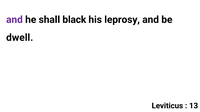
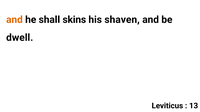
and colour: purple -> orange (14, 20)
black: black -> skins (74, 20)
leprosy: leprosy -> shaven (122, 20)
